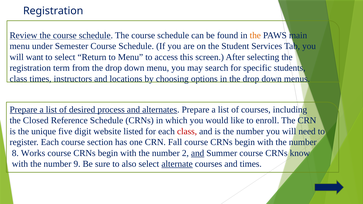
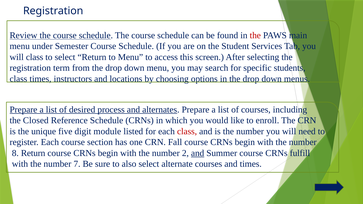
the colour: orange -> red (255, 35)
will want: want -> class (35, 57)
website: website -> module (107, 131)
8 Works: Works -> Return (33, 153)
know: know -> fulfill (300, 153)
9: 9 -> 7 (77, 164)
alternate underline: present -> none (177, 164)
